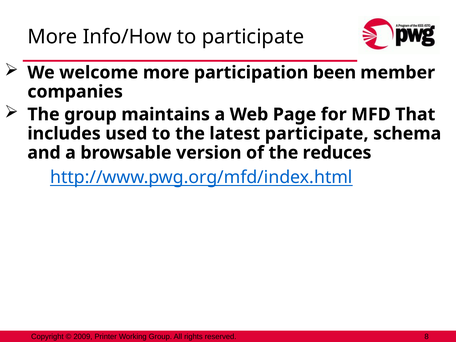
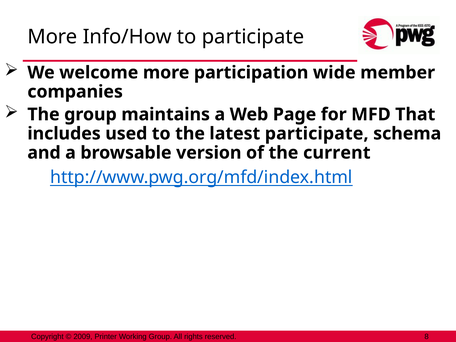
been: been -> wide (334, 73)
reduces: reduces -> current (337, 153)
